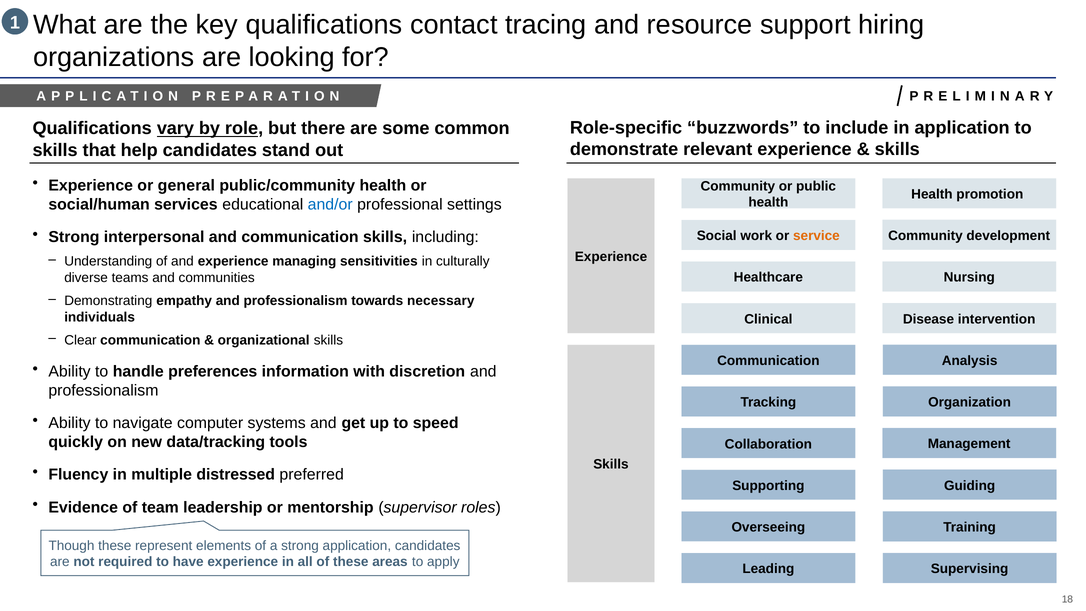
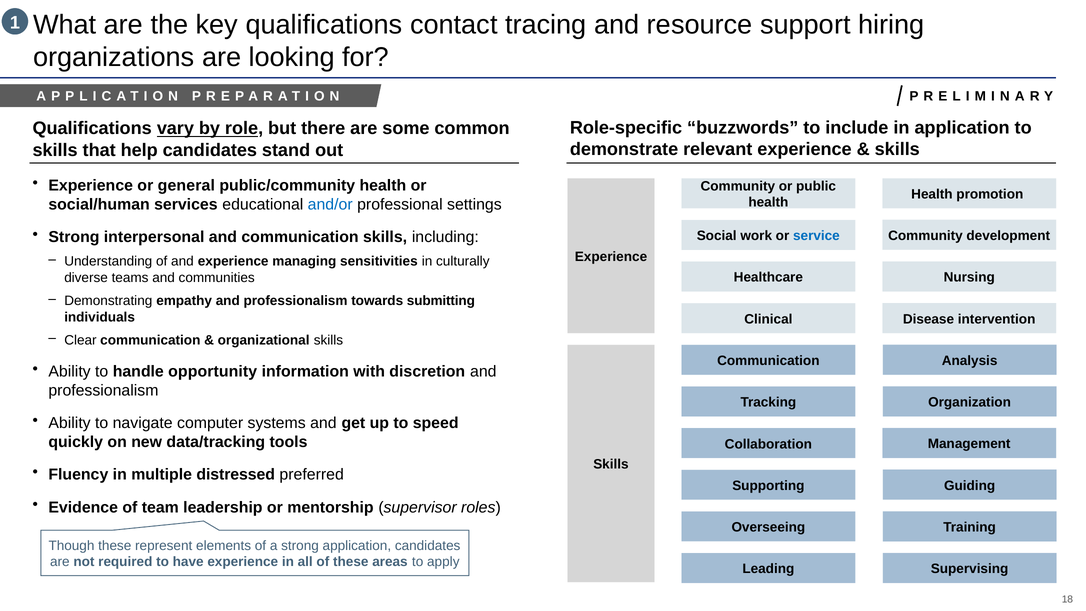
service colour: orange -> blue (816, 236)
necessary: necessary -> submitting (441, 301)
preferences: preferences -> opportunity (213, 371)
